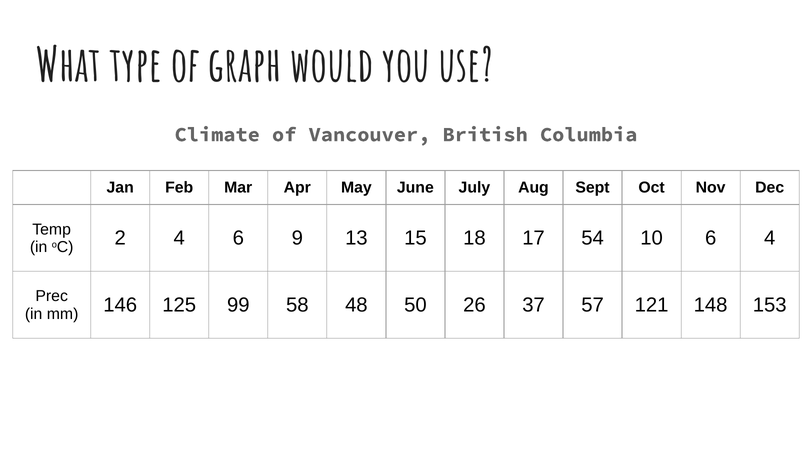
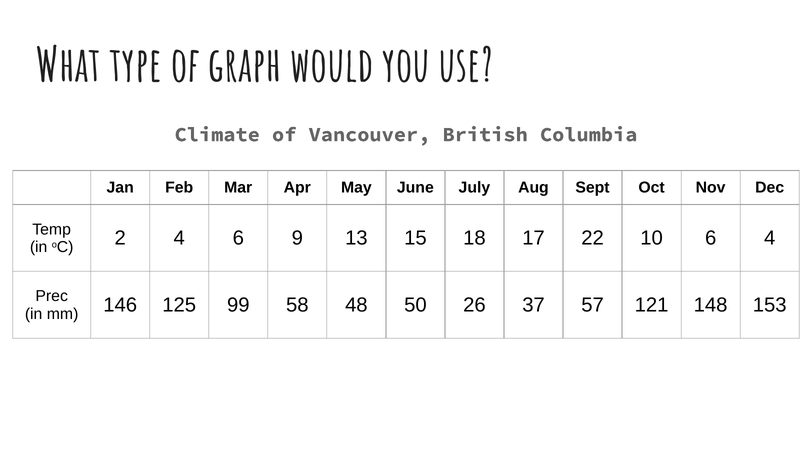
54: 54 -> 22 (593, 238)
